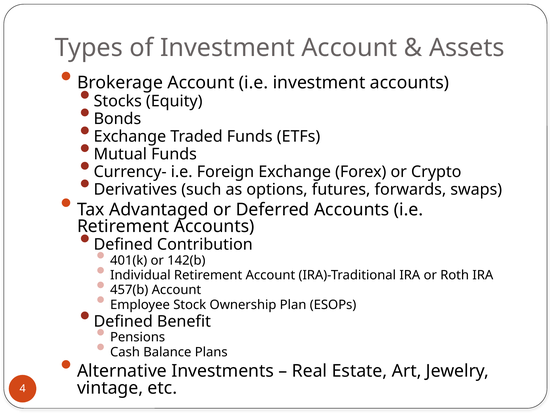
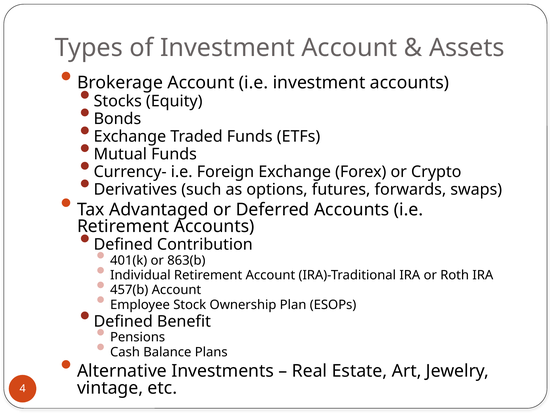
142(b: 142(b -> 863(b (186, 260)
